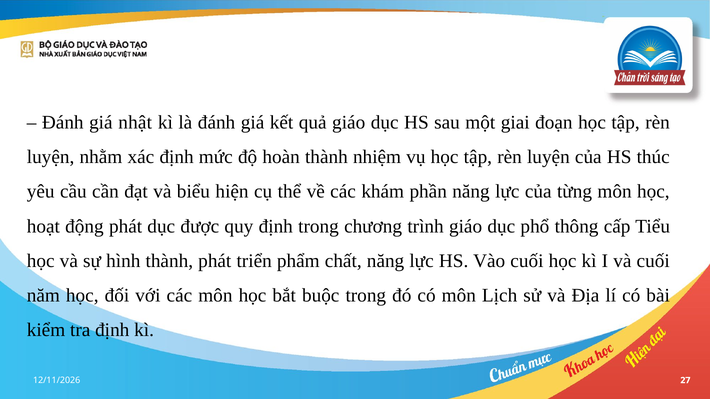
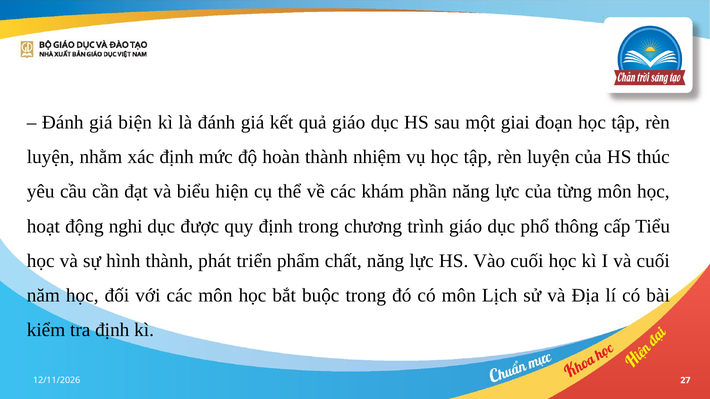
nhật: nhật -> biện (135, 123)
động phát: phát -> nghi (126, 226)
